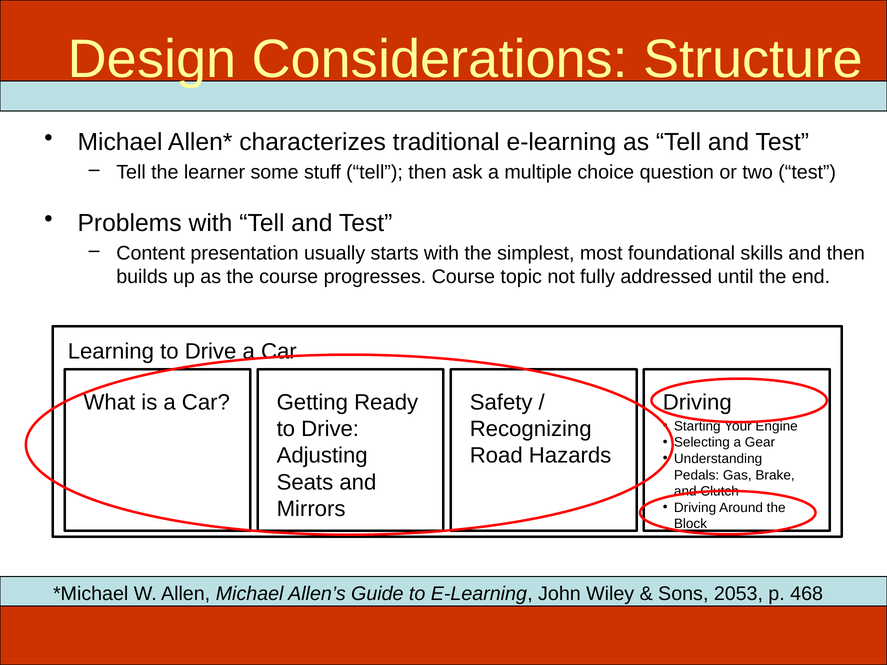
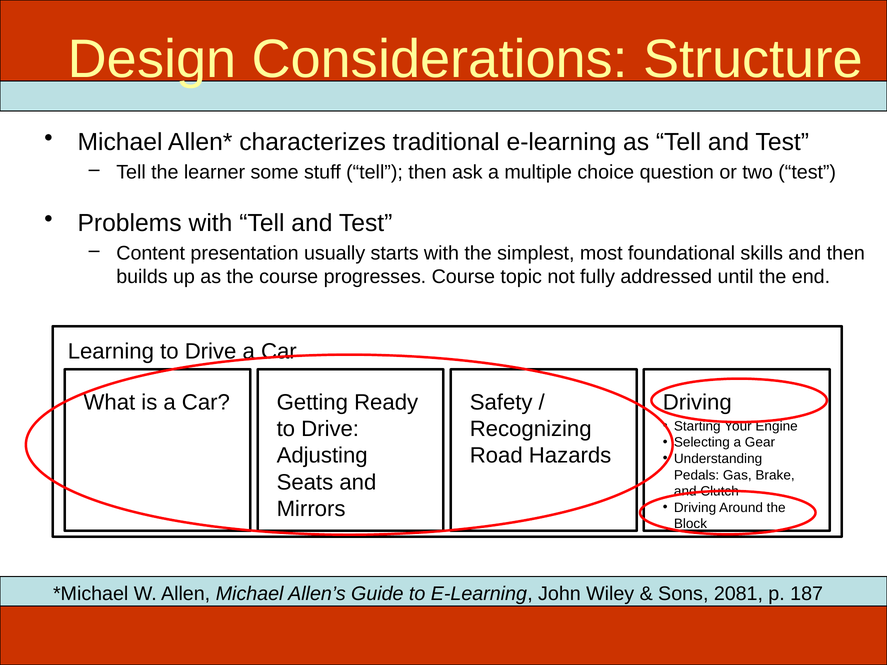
2053: 2053 -> 2081 (738, 594)
468: 468 -> 187 (807, 594)
